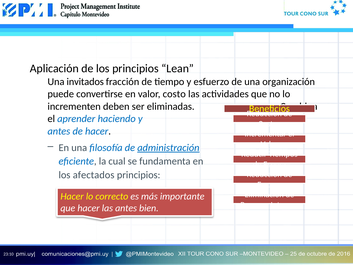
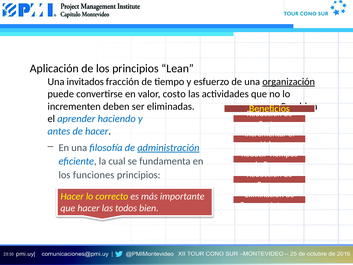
organización underline: none -> present (289, 82)
afectados: afectados -> funciones (94, 175)
las antes: antes -> todos (126, 208)
